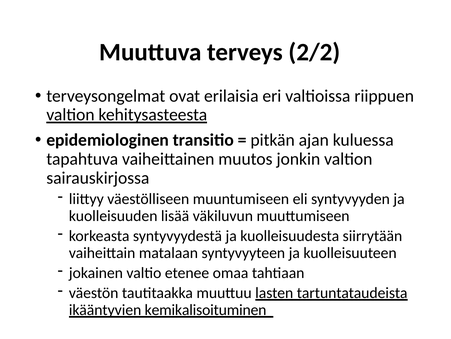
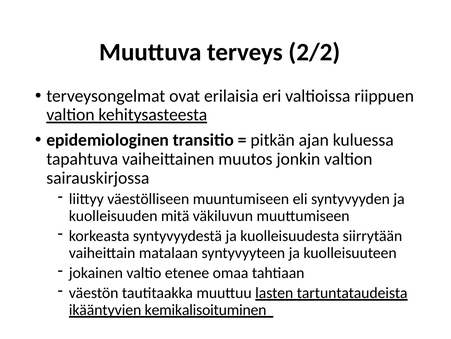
lisää: lisää -> mitä (175, 216)
